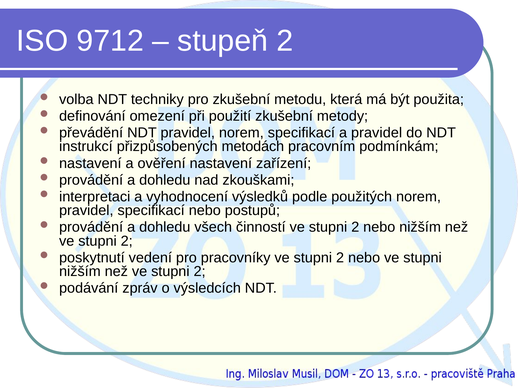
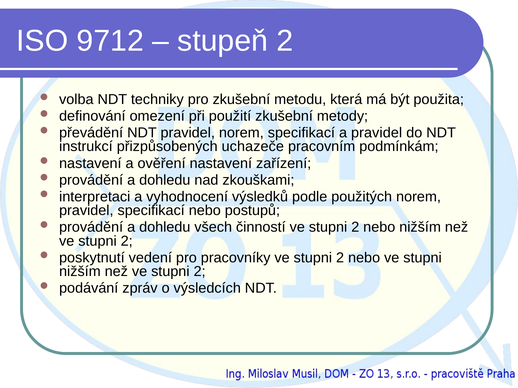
metodách: metodách -> uchazeče (253, 147)
